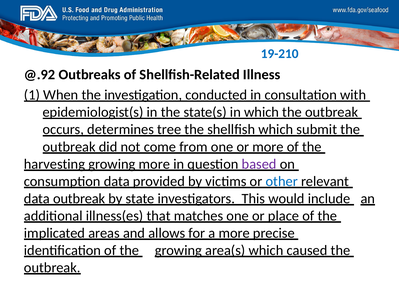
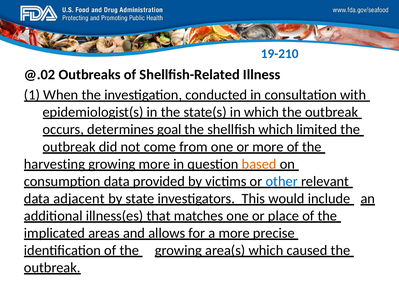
@.92: @.92 -> @.02 (40, 75)
tree: tree -> goal (169, 130)
submit: submit -> limited (317, 130)
based colour: purple -> orange (259, 164)
data outbreak: outbreak -> adjacent (79, 199)
